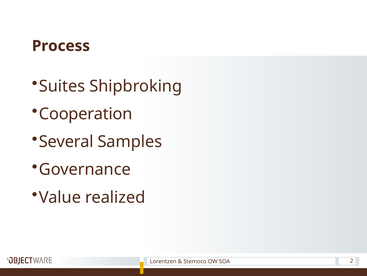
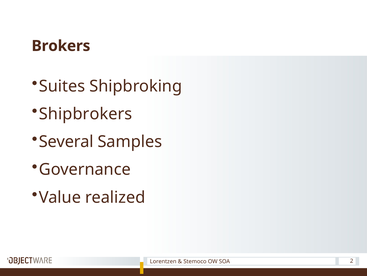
Process: Process -> Brokers (61, 46)
Cooperation: Cooperation -> Shipbrokers (86, 114)
